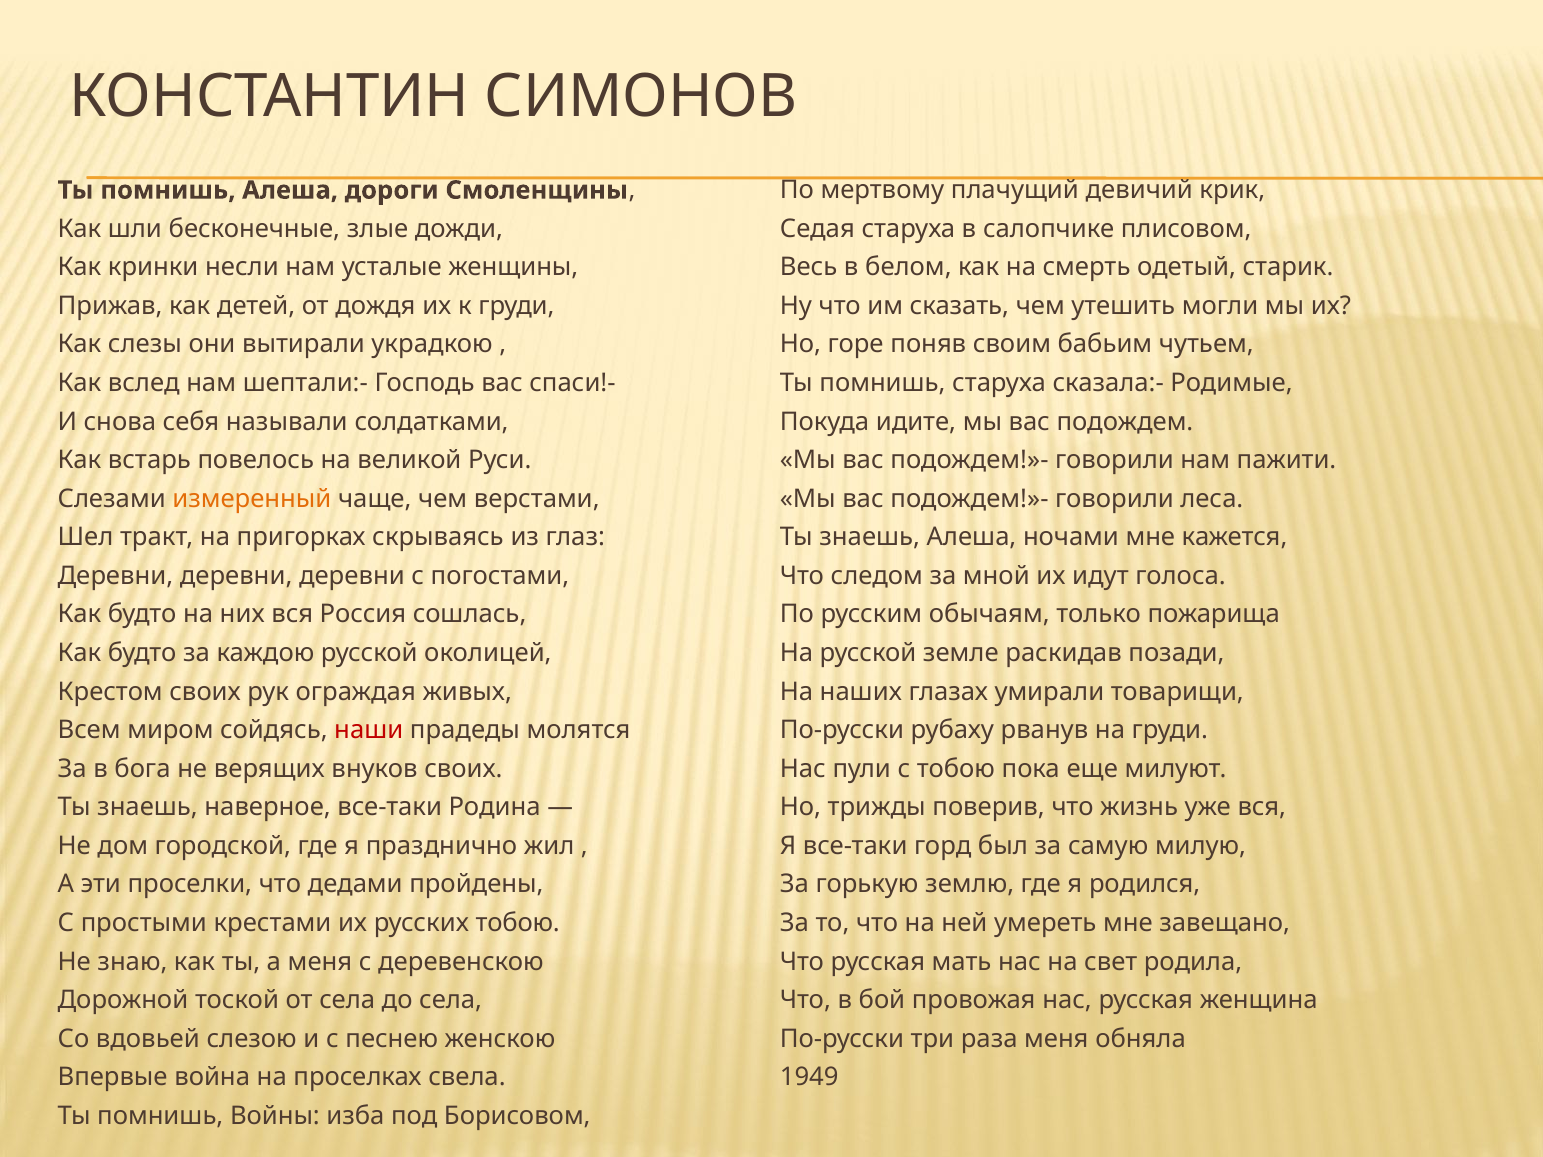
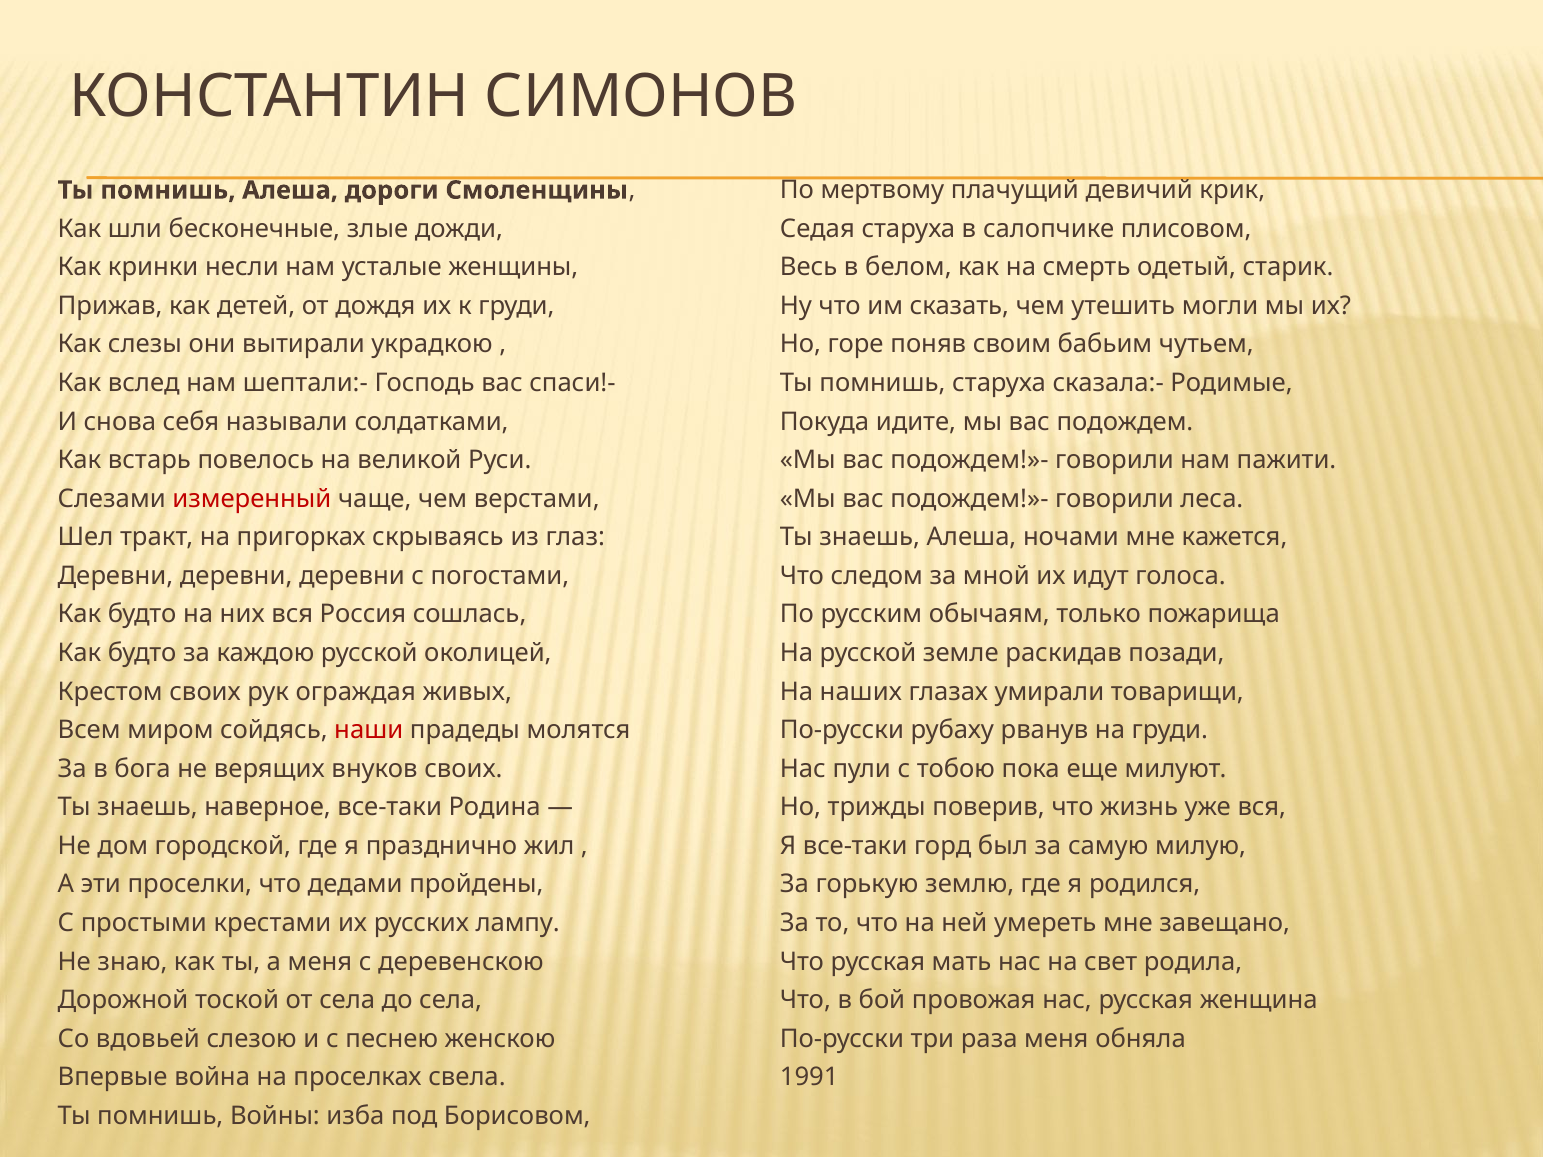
измеренный colour: orange -> red (252, 499)
русских тобою: тобою -> лампу (518, 923)
1949: 1949 -> 1991 (809, 1078)
